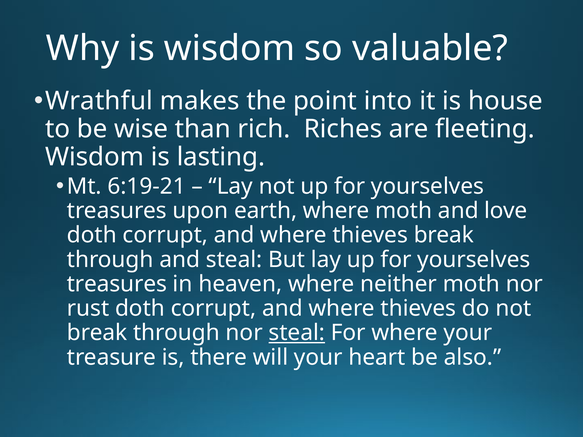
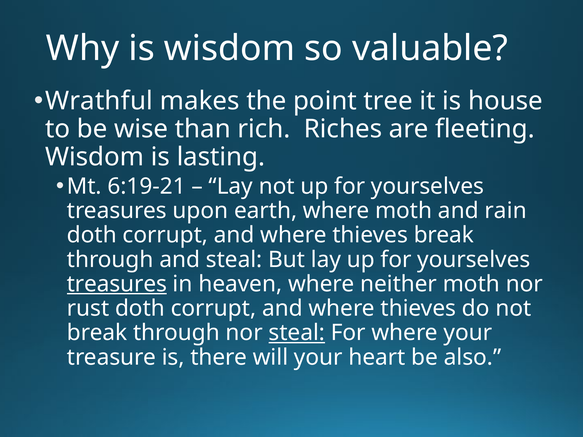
into: into -> tree (388, 101)
love: love -> rain (506, 211)
treasures underline: none -> present (117, 284)
